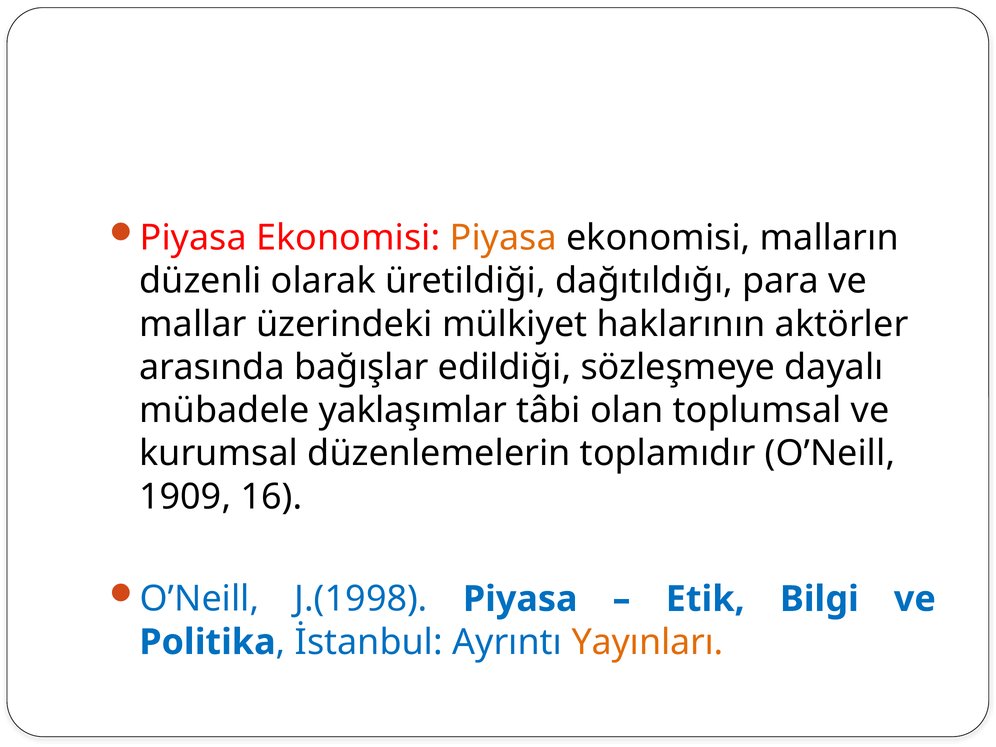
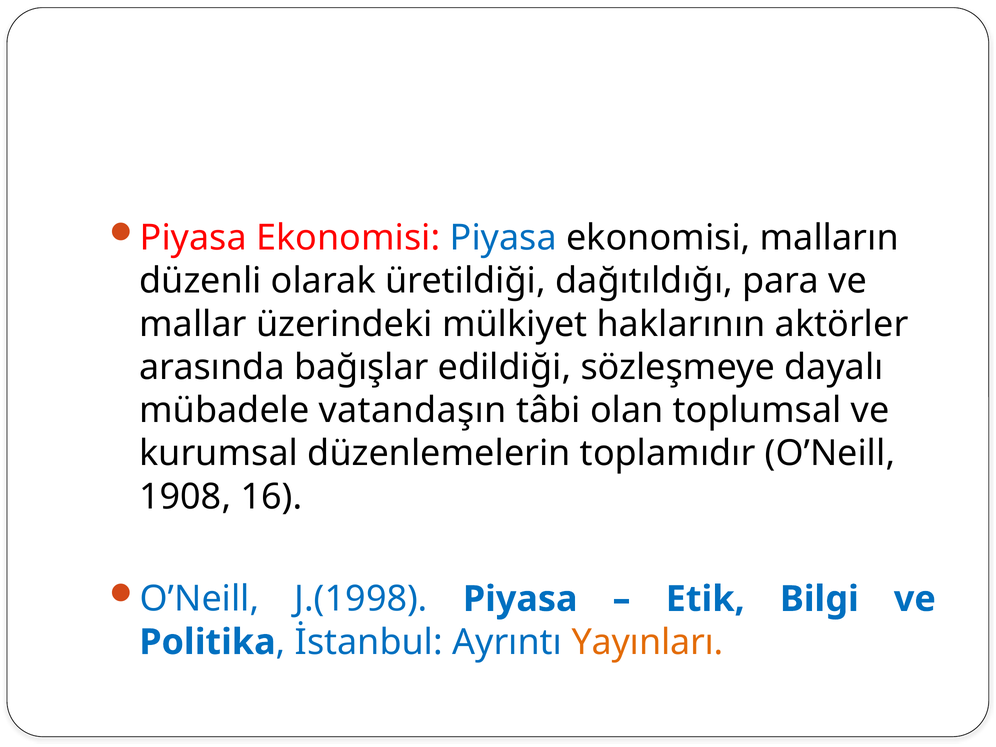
Piyasa colour: orange -> blue (503, 238)
yaklaşımlar: yaklaşımlar -> vatandaşın (413, 410)
1909: 1909 -> 1908 (185, 497)
